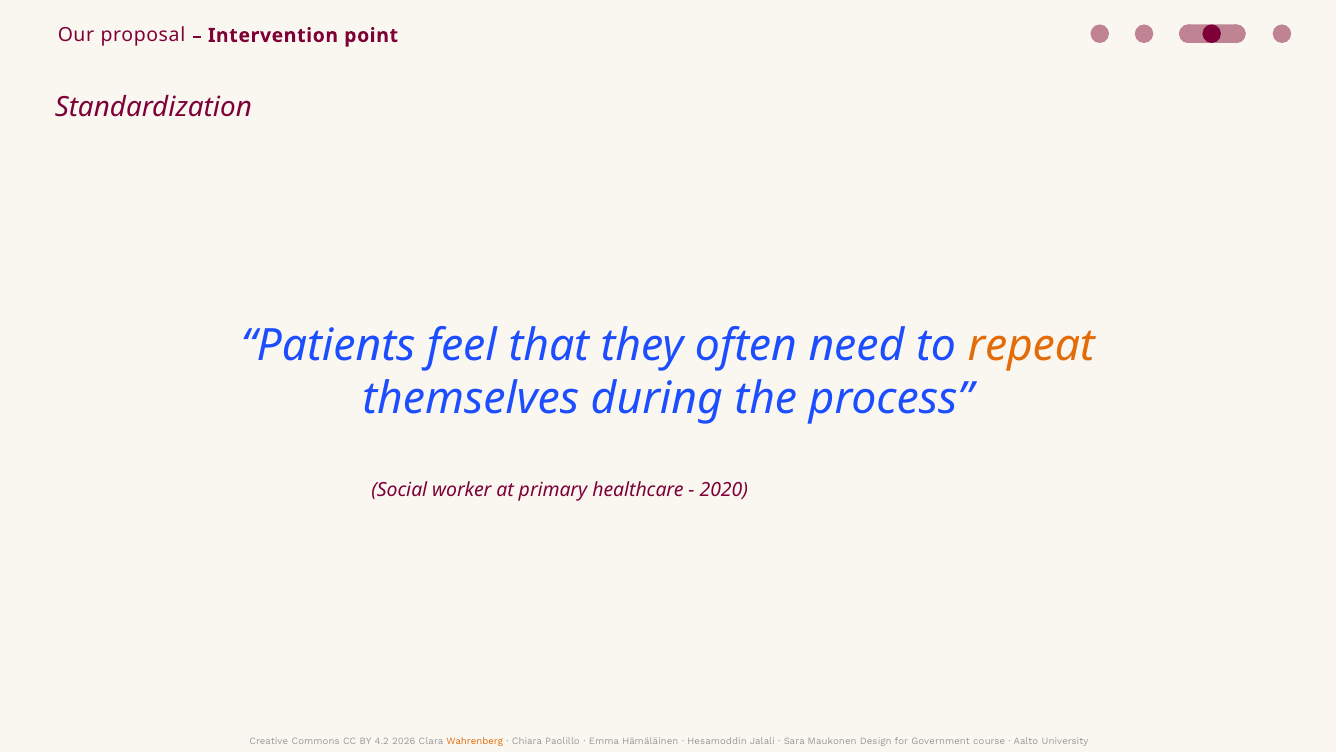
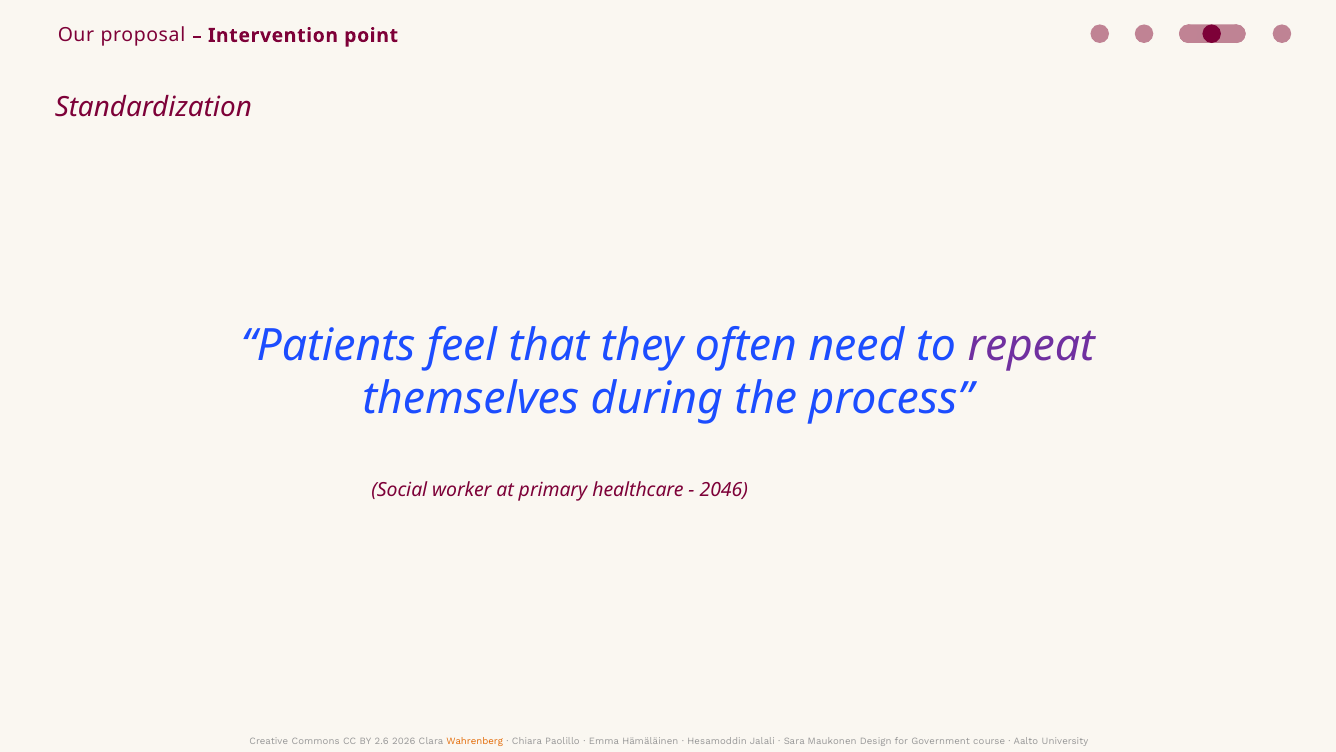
repeat colour: orange -> purple (1031, 345)
2020: 2020 -> 2046 (724, 490)
4.2: 4.2 -> 2.6 (382, 740)
